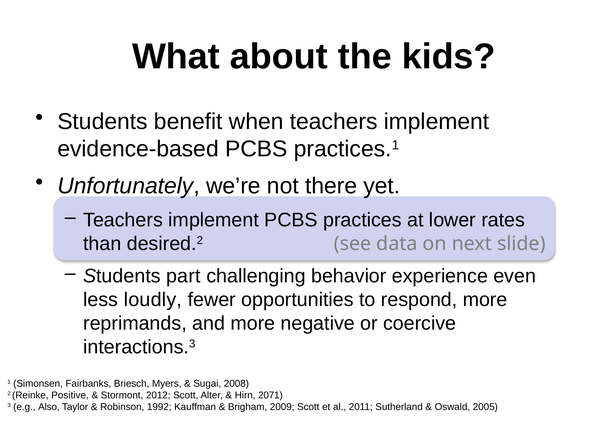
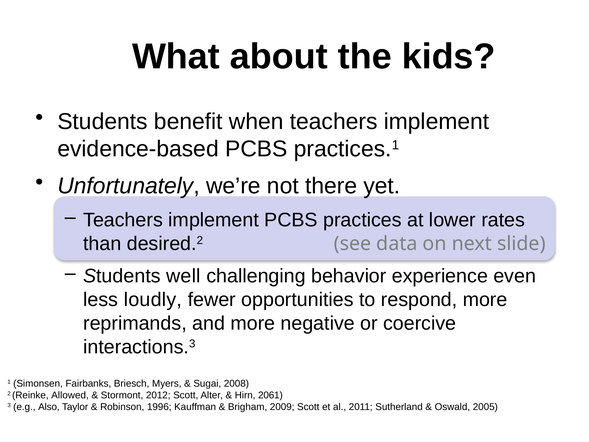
part: part -> well (183, 276)
Positive: Positive -> Allowed (70, 395)
2071: 2071 -> 2061 (270, 395)
1992: 1992 -> 1996 (159, 407)
